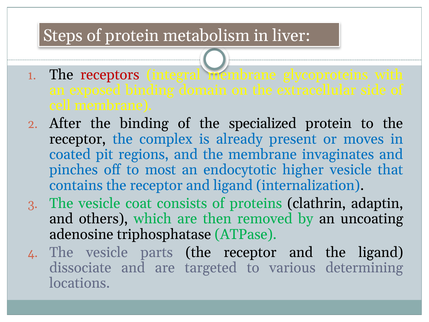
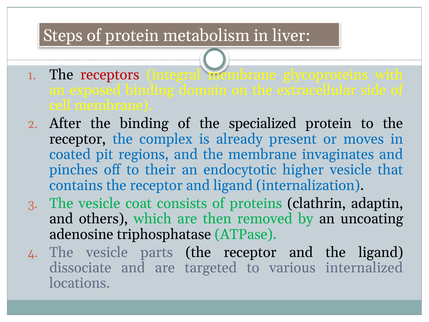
most: most -> their (160, 170)
determining: determining -> internalized (364, 268)
